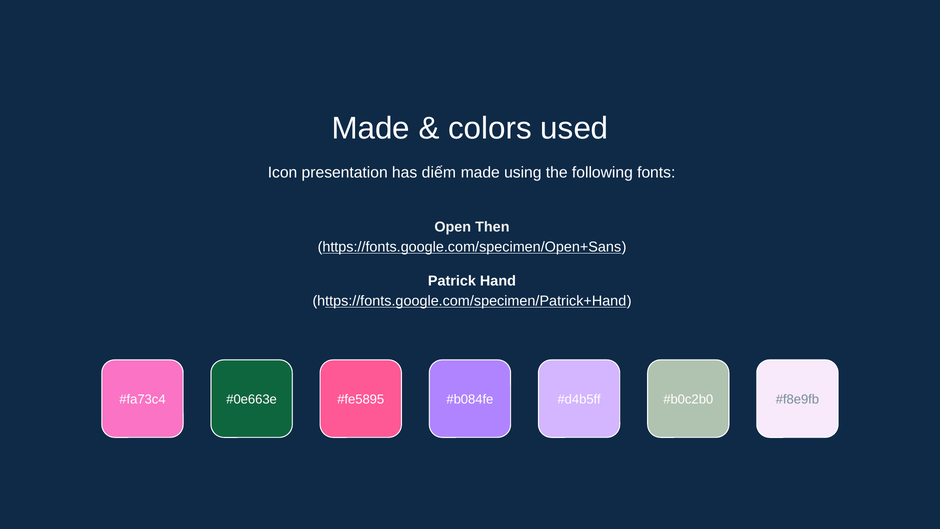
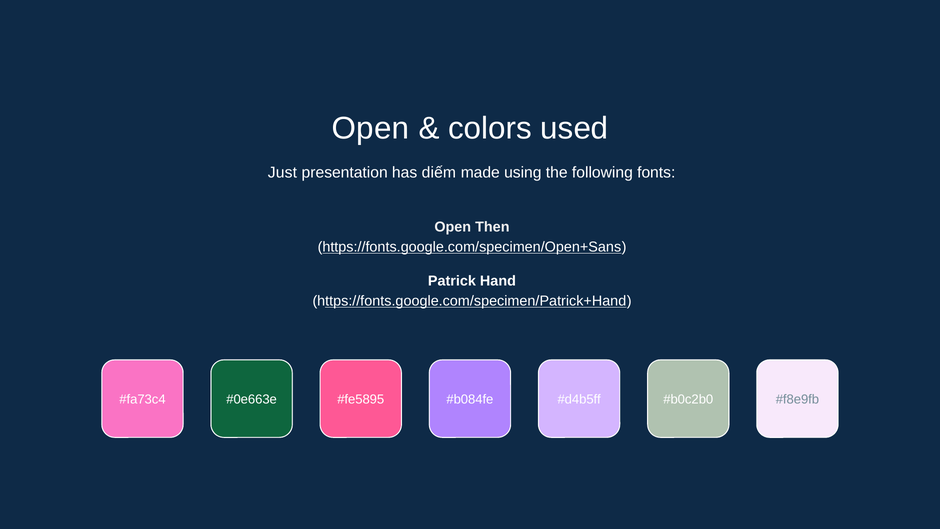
Made: Made -> Open (371, 129)
Icon: Icon -> Just (282, 173)
